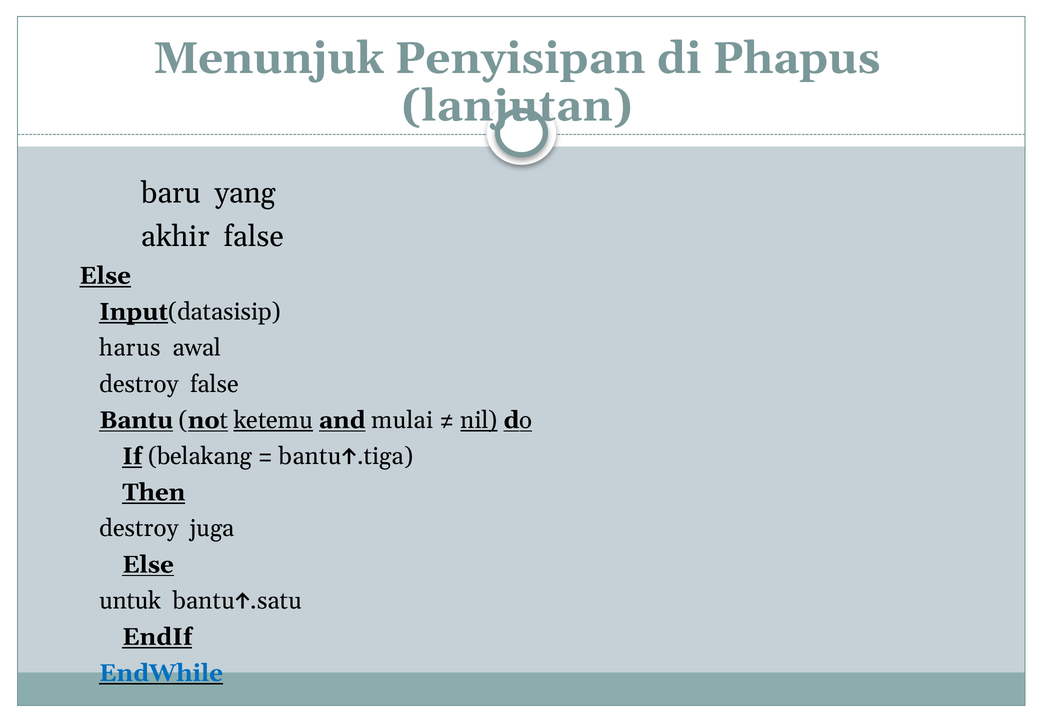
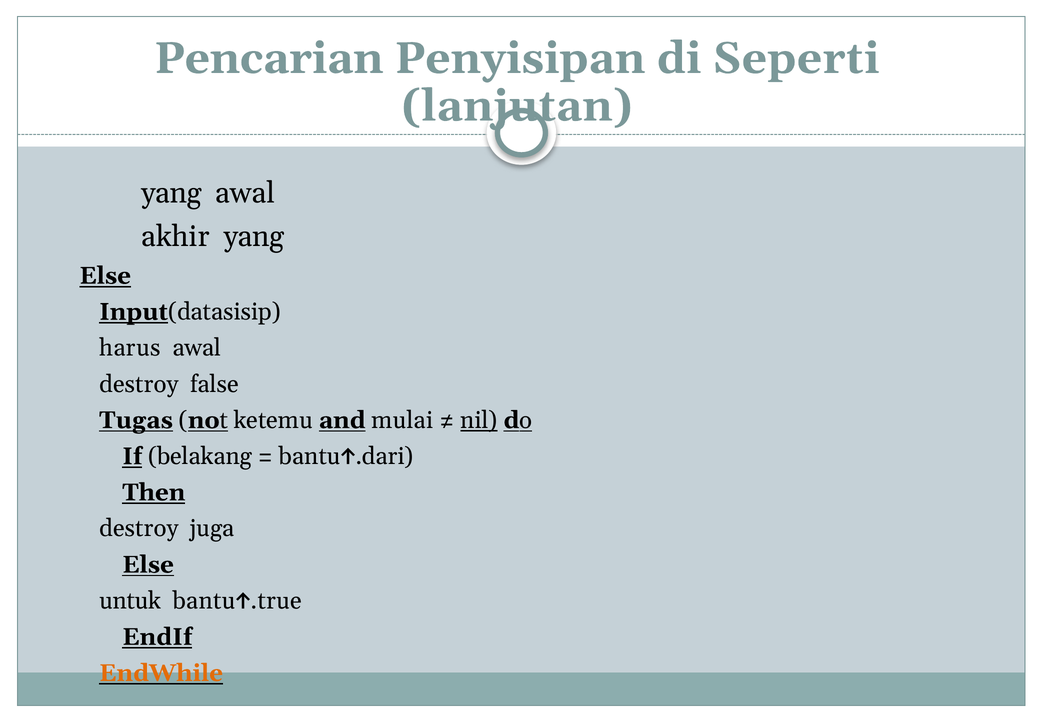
Menunjuk: Menunjuk -> Pencarian (269, 58)
Phapus: Phapus -> Seperti (796, 58)
baru: baru -> yang (171, 193)
yang: yang -> awal (245, 193)
false: false -> yang (254, 237)
Bantu: Bantu -> Tugas (136, 420)
ketemu underline: present -> none (273, 420)
bantu↑.tiga: bantu↑.tiga -> bantu↑.dari (346, 456)
bantu↑.satu: bantu↑.satu -> bantu↑.true (237, 601)
EndWhile colour: blue -> orange (161, 673)
